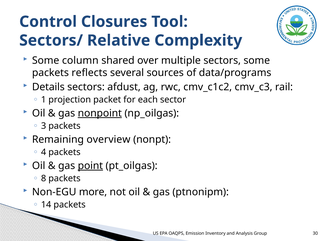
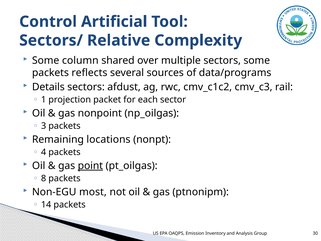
Closures: Closures -> Artificial (114, 22)
nonpoint underline: present -> none (100, 113)
overview: overview -> locations (108, 139)
more: more -> most (93, 192)
